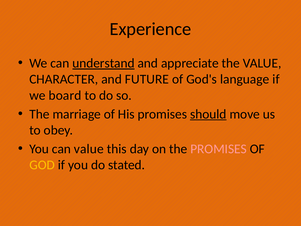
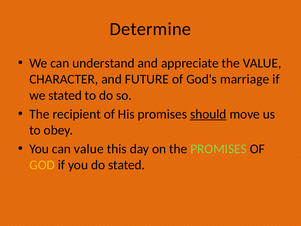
Experience: Experience -> Determine (150, 29)
understand underline: present -> none (104, 63)
language: language -> marriage (245, 79)
we board: board -> stated (65, 95)
marriage: marriage -> recipient (77, 114)
PROMISES colour: pink -> light green (219, 149)
